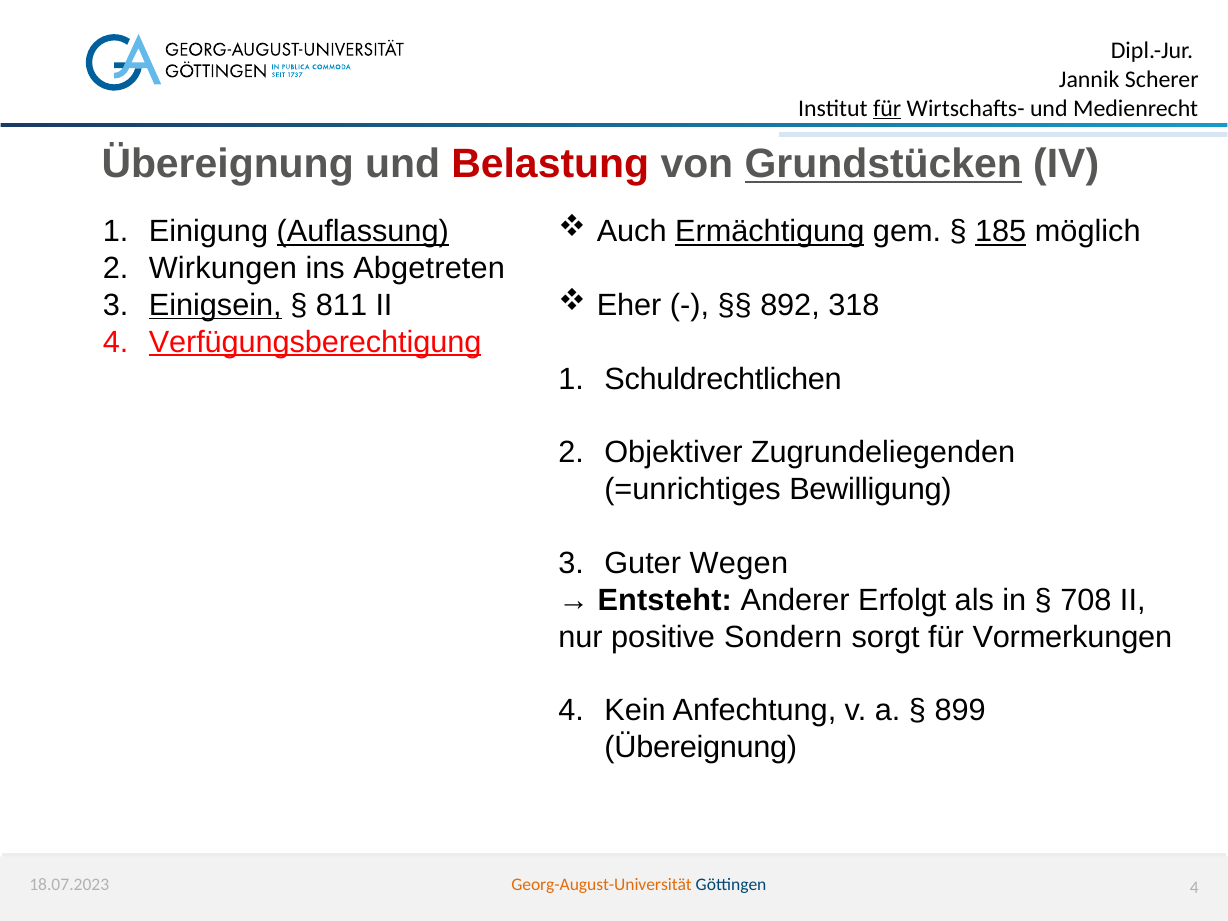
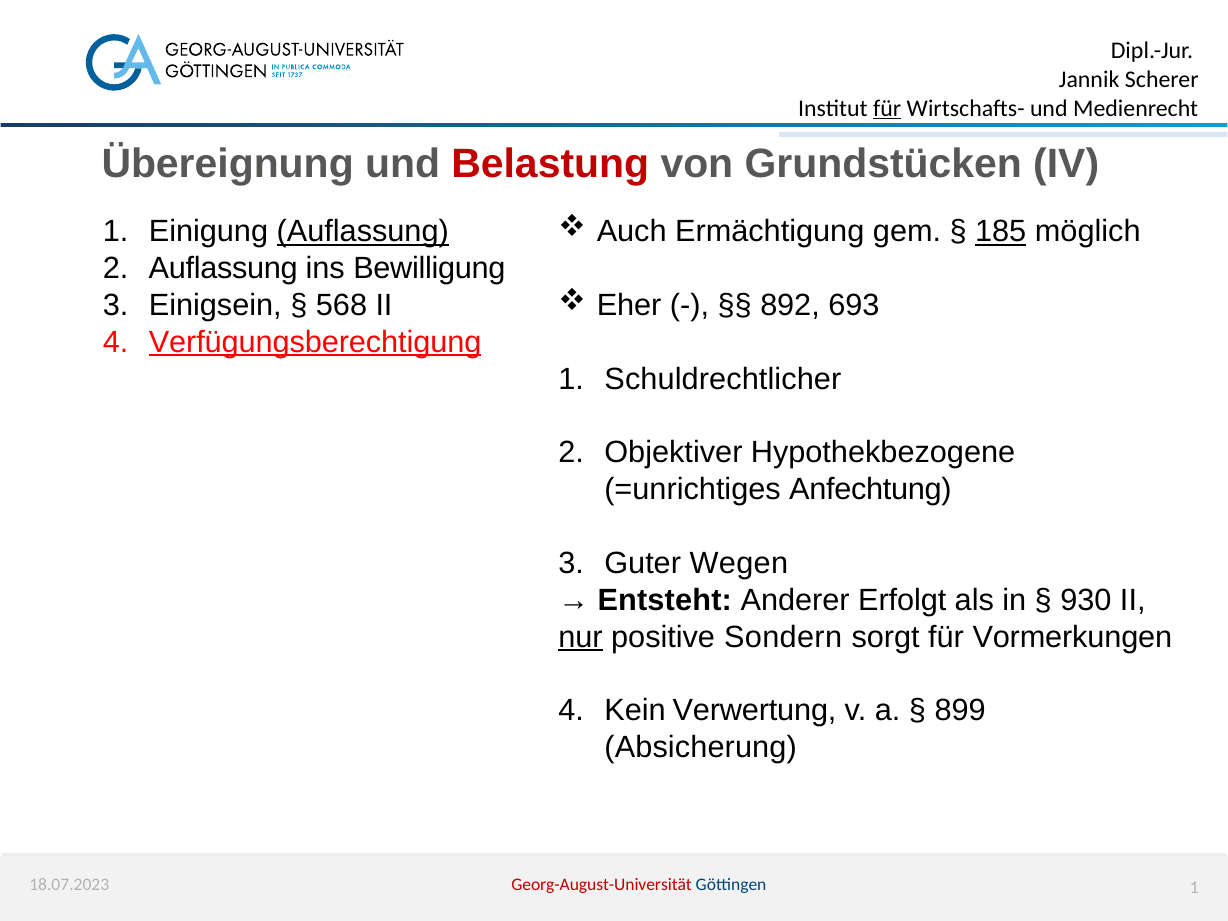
Grundstücken underline: present -> none (883, 164)
Ermächtigung underline: present -> none (770, 232)
Wirkungen: Wirkungen -> Auflassung (223, 268)
Abgetreten: Abgetreten -> Bewilligung (429, 268)
318: 318 -> 693 (854, 305)
Einigsein underline: present -> none (215, 305)
811: 811 -> 568 (342, 305)
Schuldrechtlichen: Schuldrechtlichen -> Schuldrechtlicher (723, 379)
Zugrundeliegenden: Zugrundeliegenden -> Hypothekbezogene (883, 453)
Bewilligung: Bewilligung -> Anfechtung (870, 490)
708: 708 -> 930 (1086, 600)
nur underline: none -> present (581, 637)
Anfechtung: Anfechtung -> Verwertung (755, 711)
Übereignung: Übereignung -> Absicherung (701, 747)
Georg-August-Universität colour: orange -> red (602, 885)
Göttingen 4: 4 -> 1 (1194, 888)
